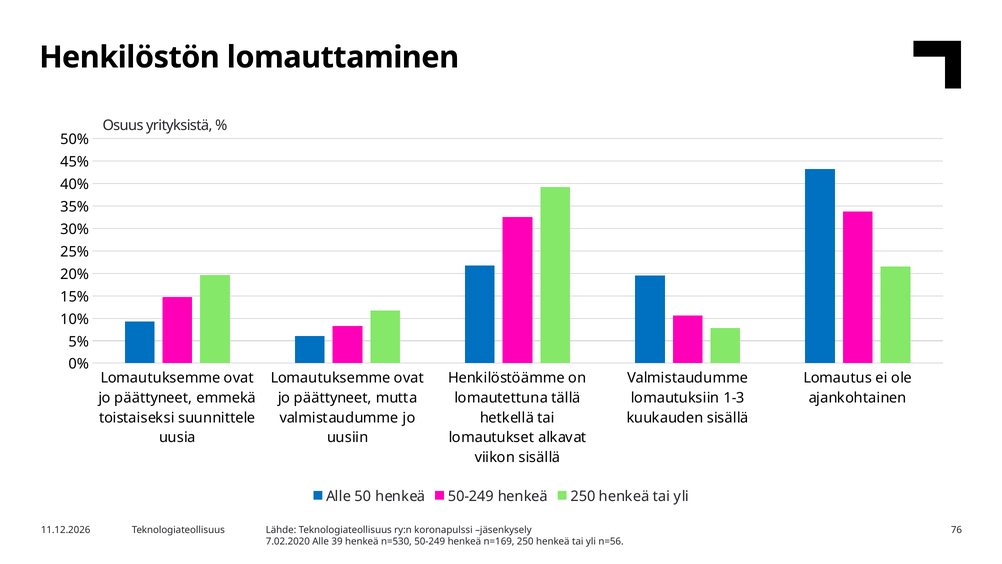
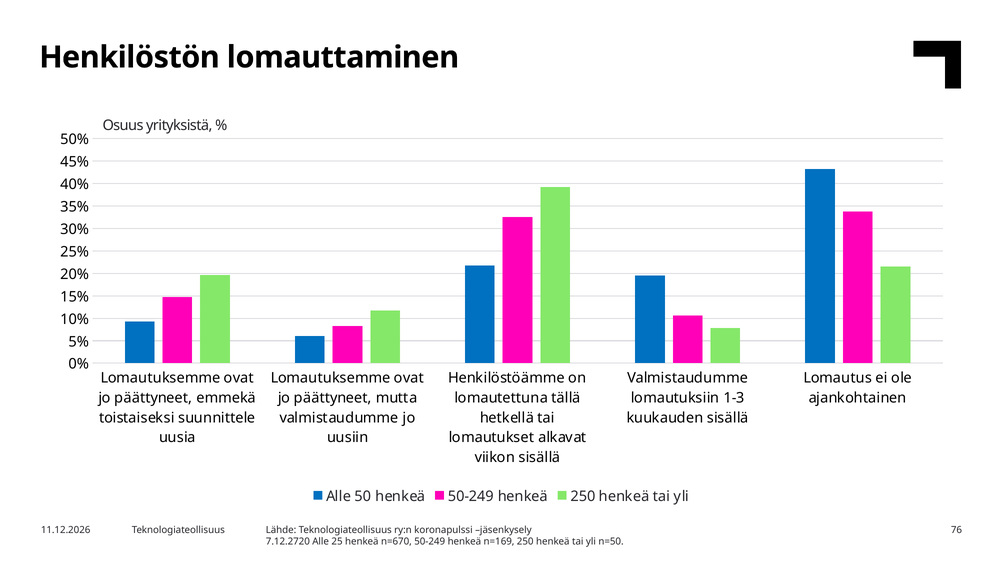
7.02.2020: 7.02.2020 -> 7.12.2720 (288, 541)
39: 39 -> 25 (337, 541)
n=530: n=530 -> n=670 (396, 541)
n=56: n=56 -> n=50 (611, 541)
